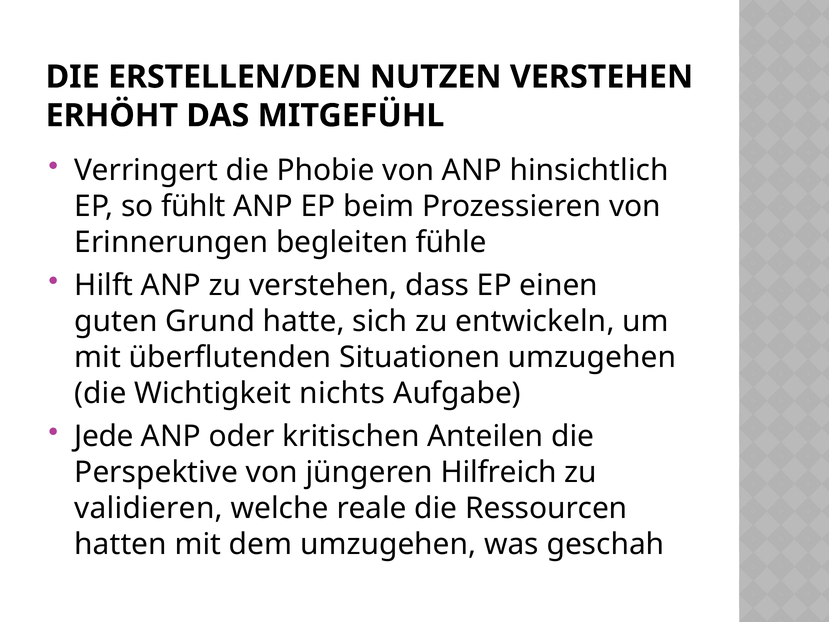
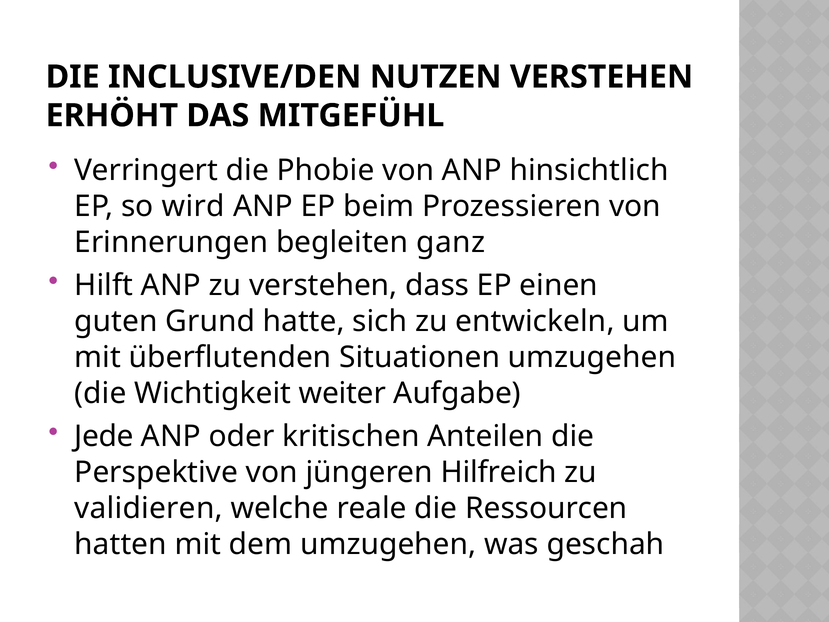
ERSTELLEN/DEN: ERSTELLEN/DEN -> INCLUSIVE/DEN (235, 77)
fühlt: fühlt -> wird (193, 206)
fühle: fühle -> ganz (451, 242)
nichts: nichts -> weiter (342, 393)
